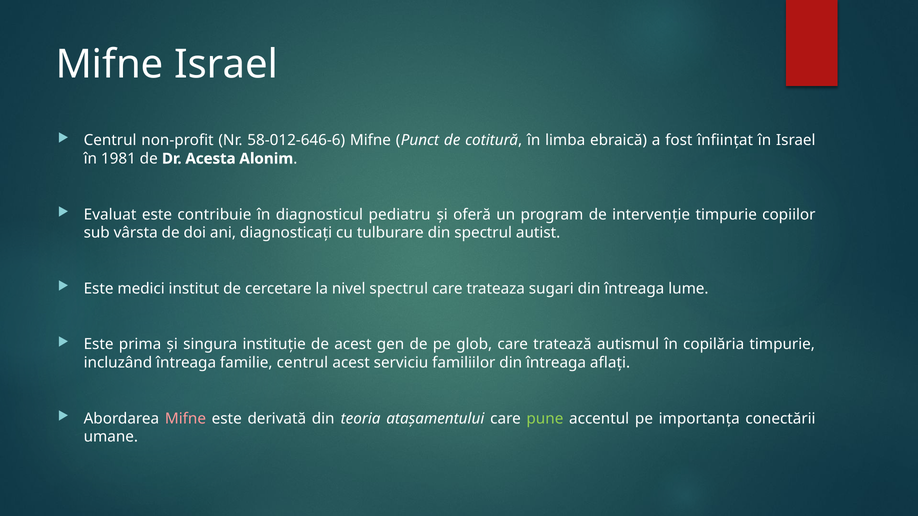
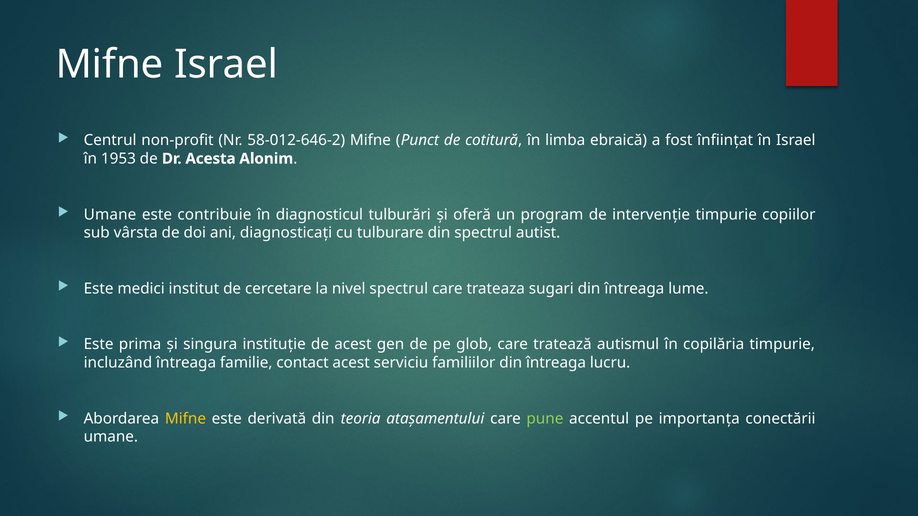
58-012-646-6: 58-012-646-6 -> 58-012-646-2 (296, 140)
1981: 1981 -> 1953 (118, 159)
Evaluat: Evaluat -> Umane (110, 215)
pediatru: pediatru -> tulburări (400, 215)
familie centrul: centrul -> contact (303, 363)
aflaţi: aflaţi -> lucru (610, 363)
Mifne colour: pink -> yellow (185, 419)
